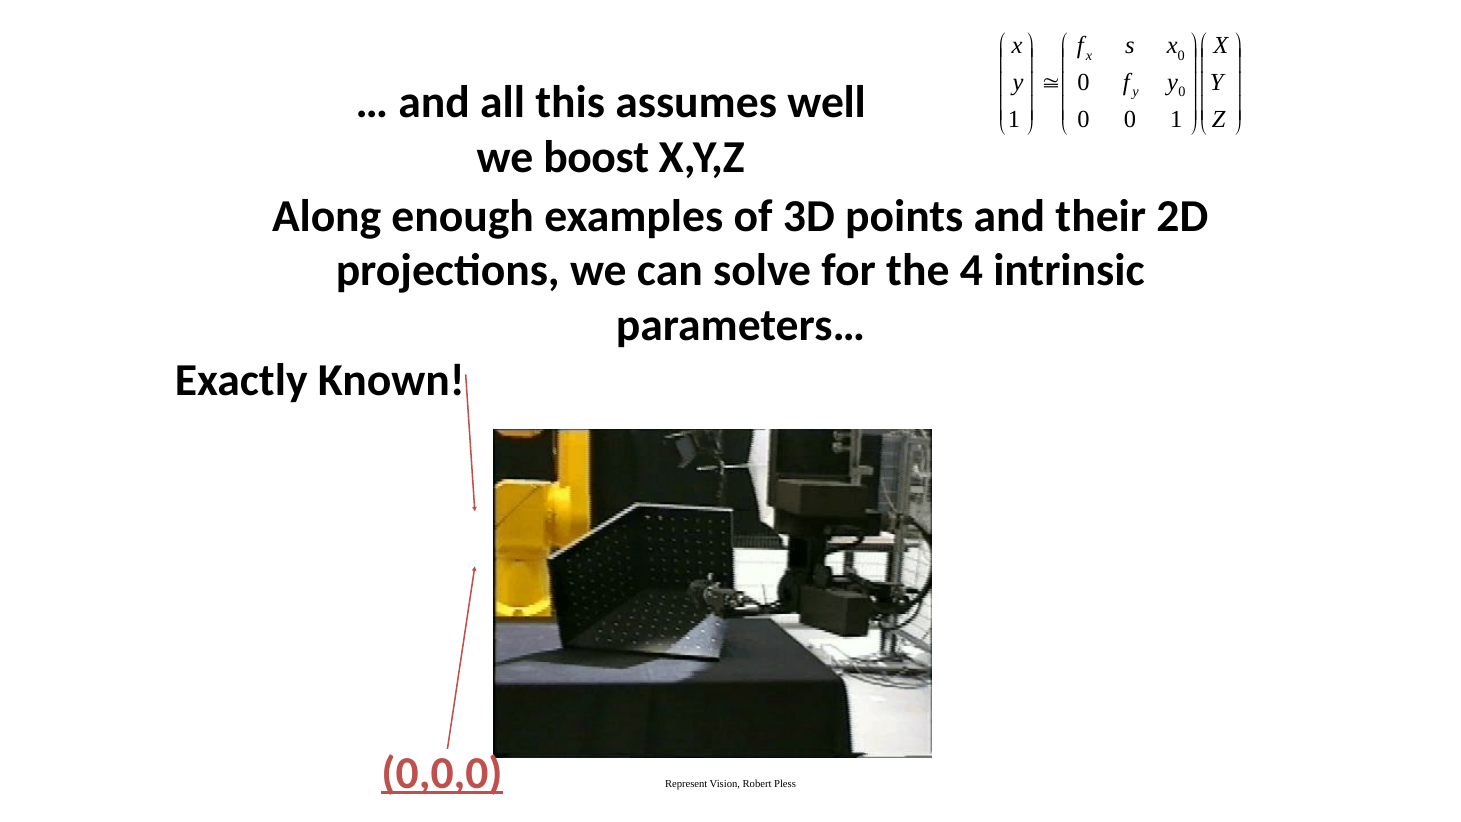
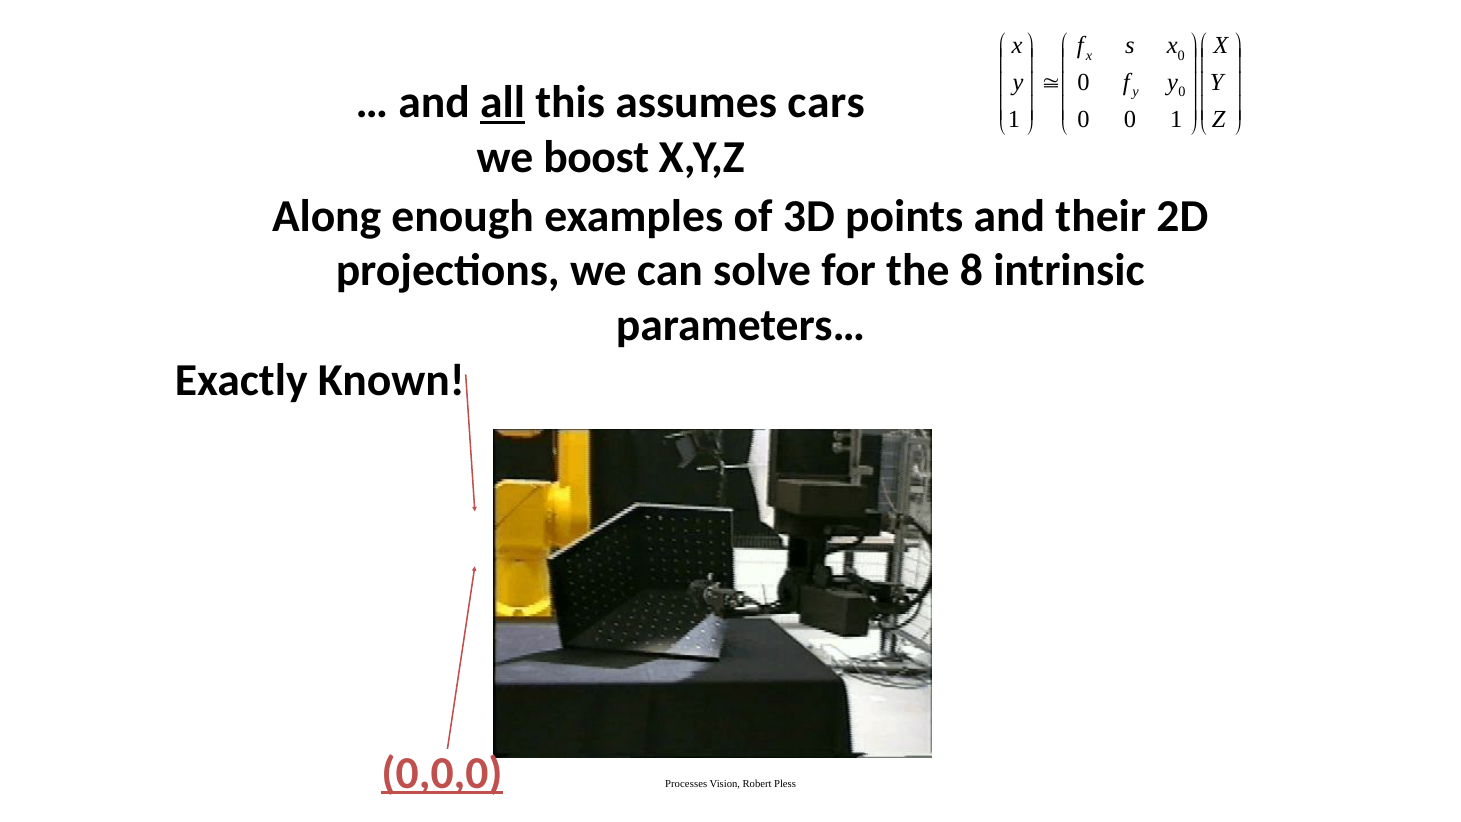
all underline: none -> present (503, 103)
well: well -> cars (826, 103)
4: 4 -> 8 (971, 271)
Represent: Represent -> Processes (686, 784)
